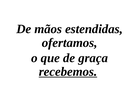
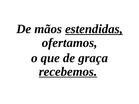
estendidas underline: none -> present (94, 29)
